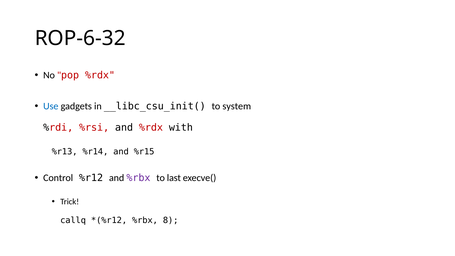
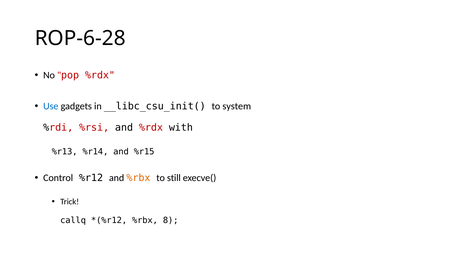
ROP-6-32: ROP-6-32 -> ROP-6-28 (80, 38)
%rbx colour: purple -> orange (138, 178)
last: last -> still (174, 178)
